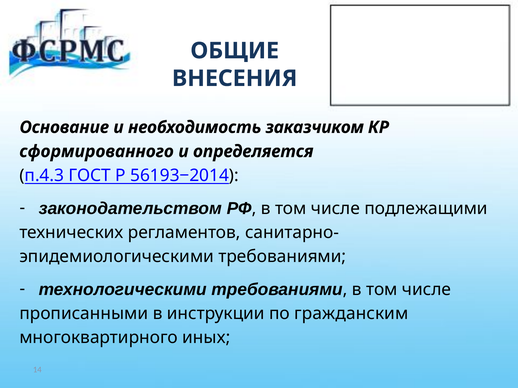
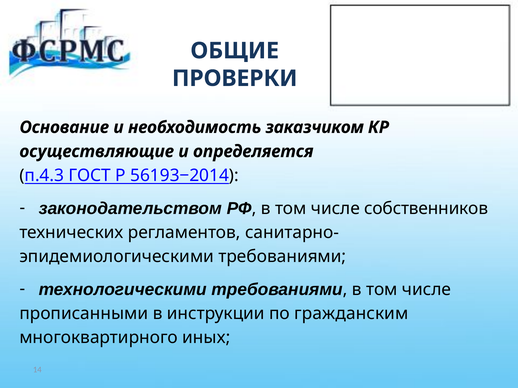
ВНЕСЕНИЯ: ВНЕСЕНИЯ -> ПРОВЕРКИ (235, 78)
сформированного: сформированного -> осуществляющие (97, 152)
подлежащими: подлежащими -> собственников (426, 209)
